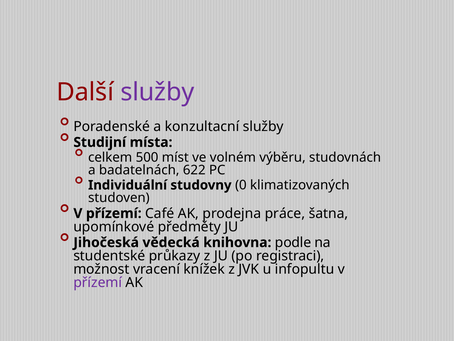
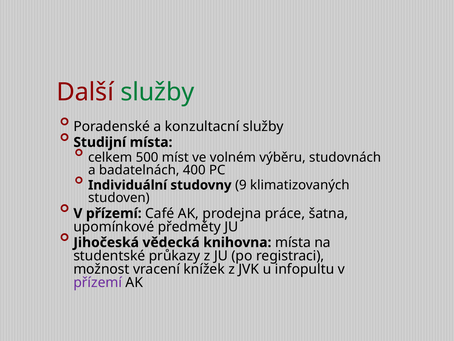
služby colour: purple -> green (157, 92)
622: 622 -> 400 (194, 170)
0: 0 -> 9 (241, 185)
knihovna podle: podle -> místa (293, 242)
